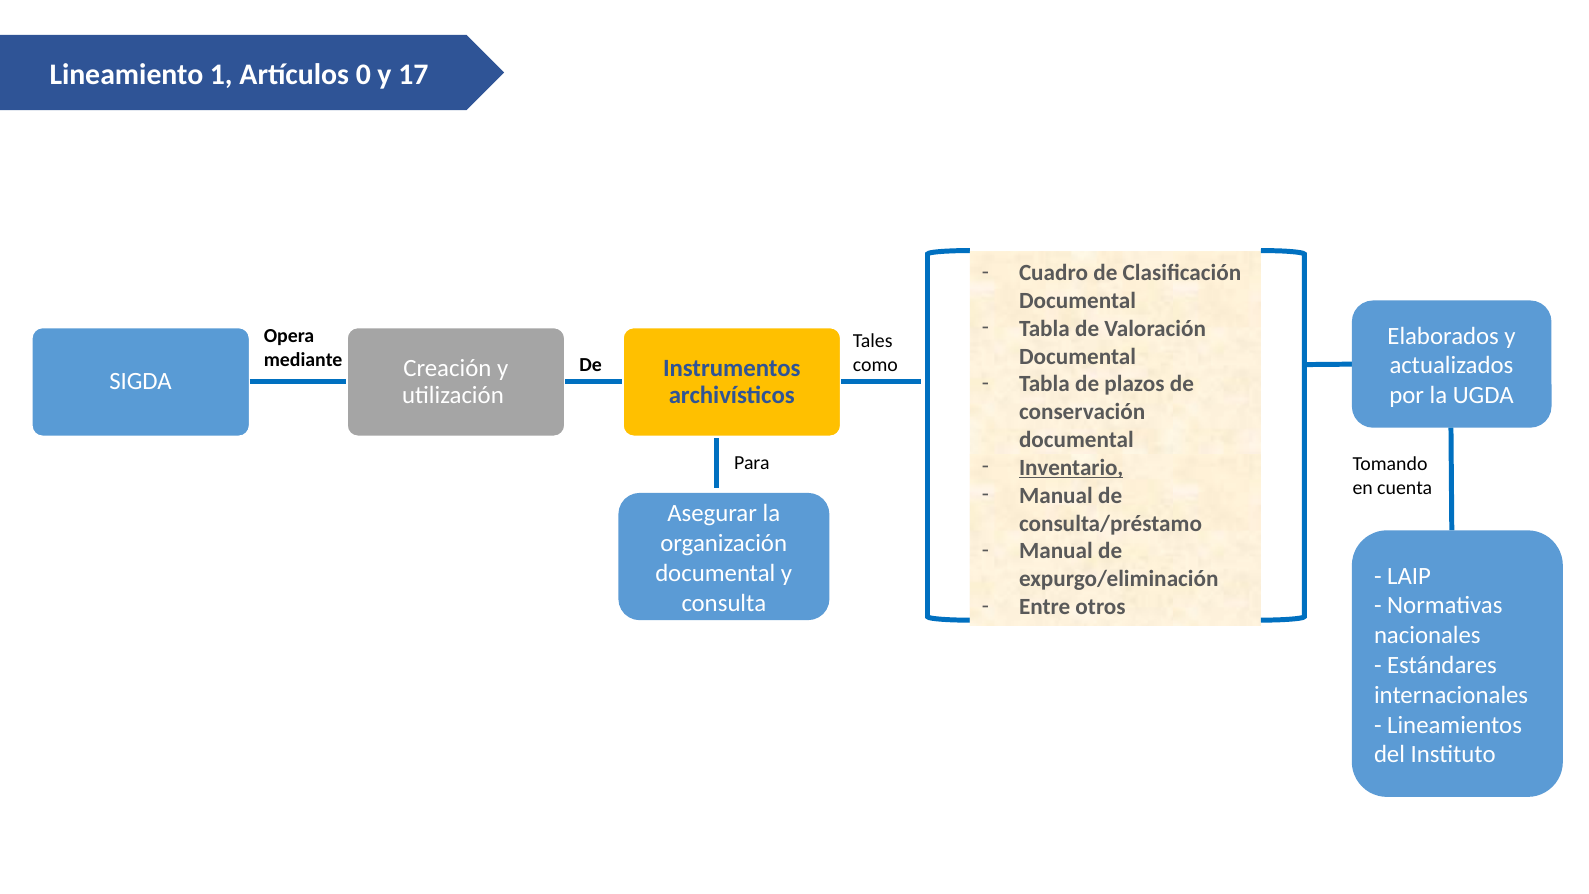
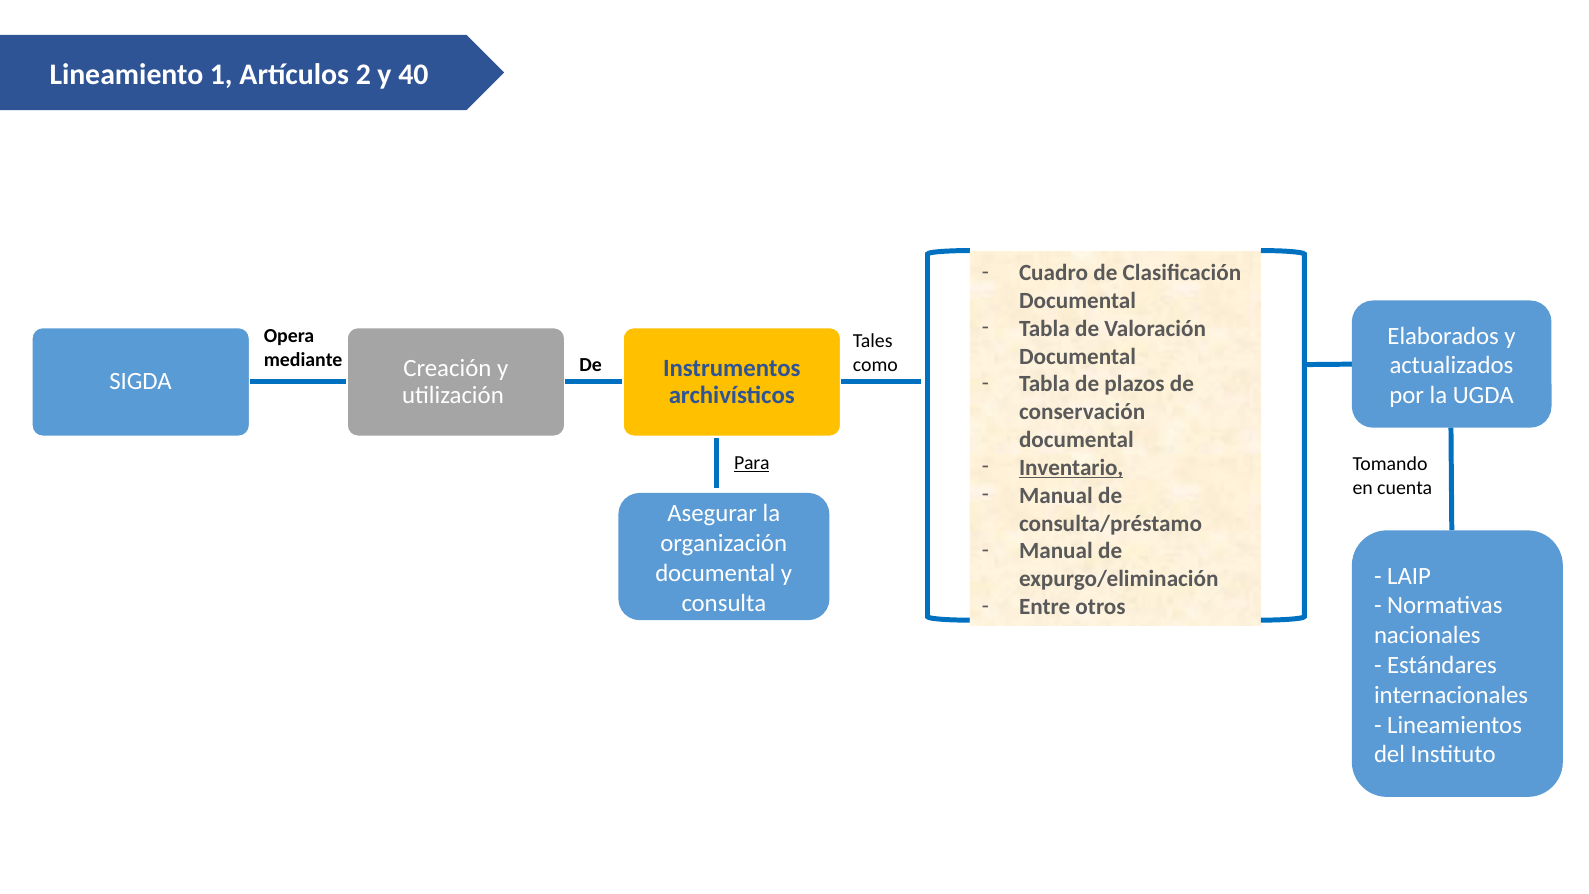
0: 0 -> 2 (363, 74)
17: 17 -> 40 (413, 74)
Para underline: none -> present (752, 463)
